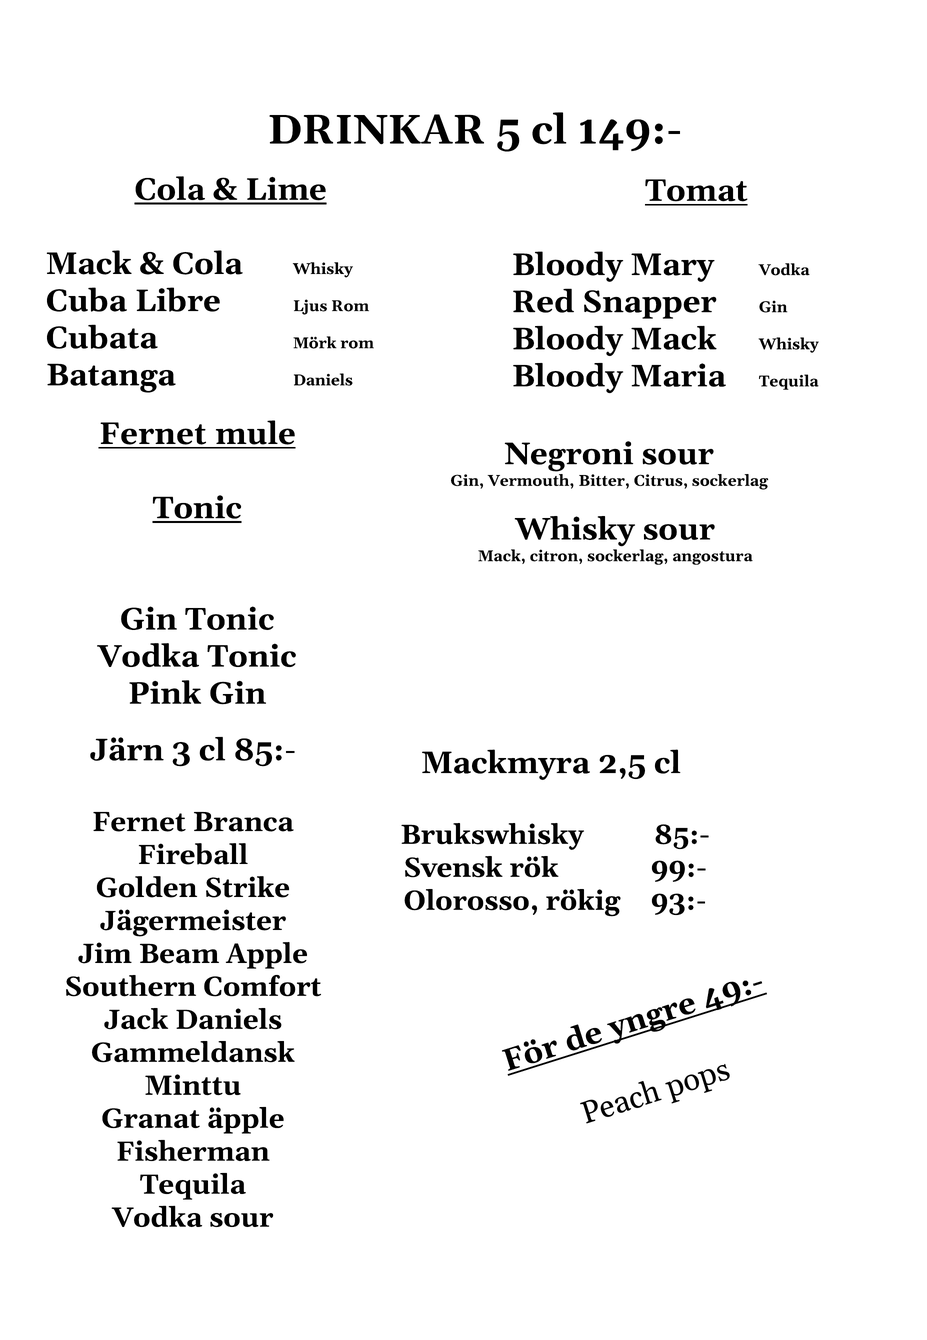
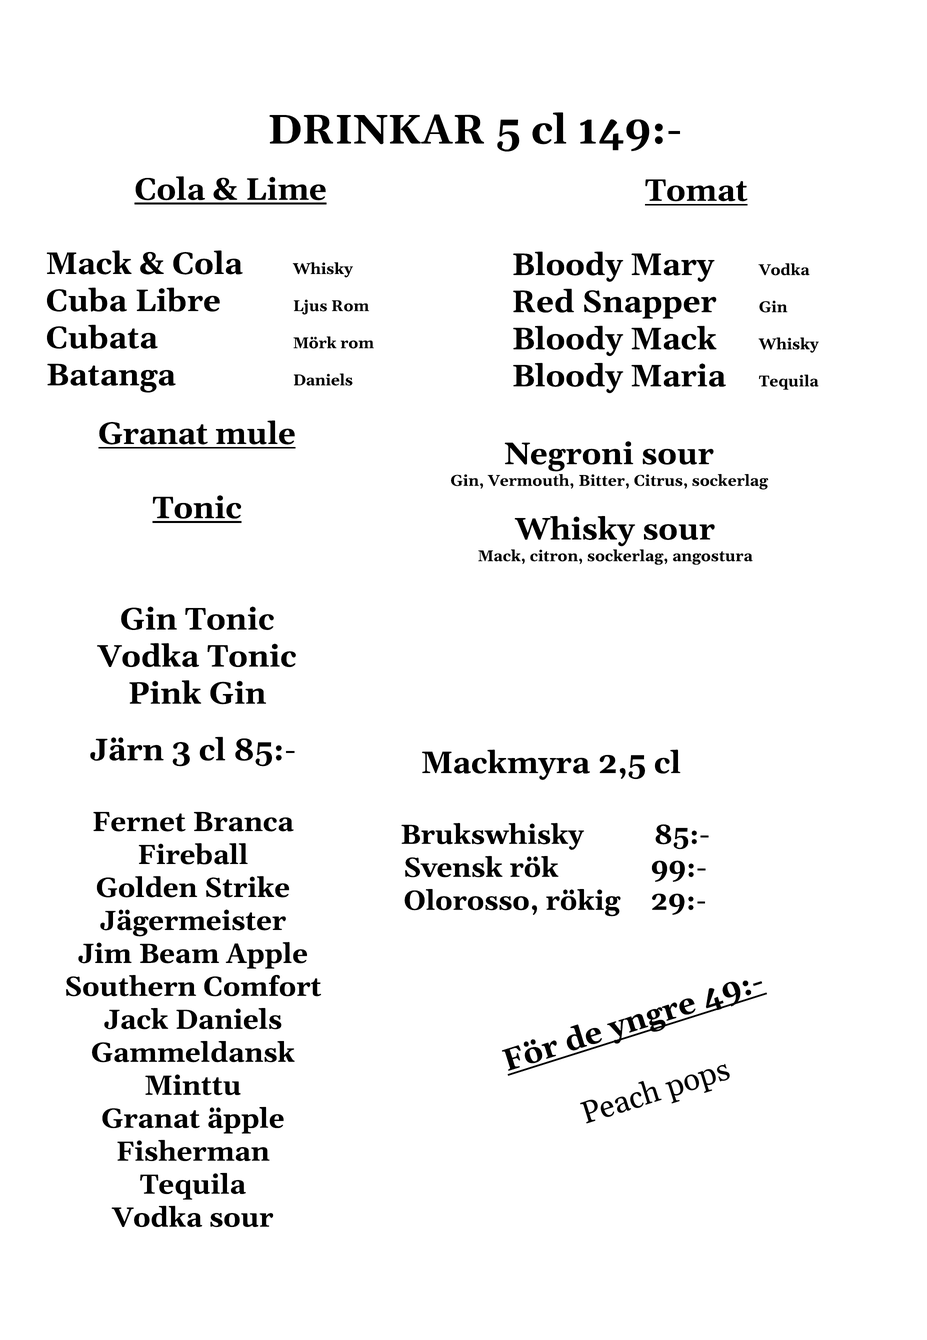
Fernet: Fernet -> Granat (153, 433)
93:-: 93:- -> 29:- (679, 900)
